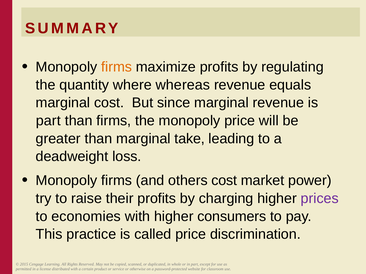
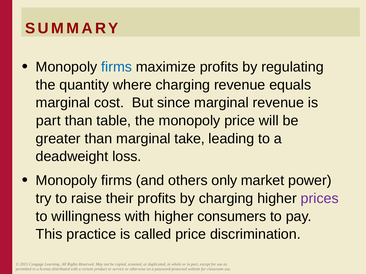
firms colour: orange -> blue (117, 67)
where whereas: whereas -> charging (183, 85)
than firms: firms -> table (114, 121)
others cost: cost -> only (224, 181)
economies: economies -> willingness (86, 217)
